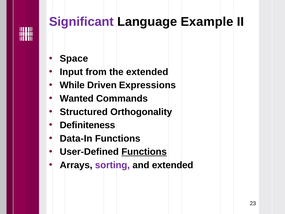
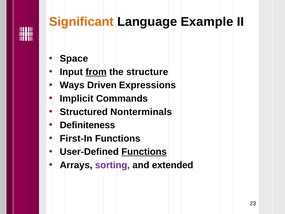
Significant colour: purple -> orange (81, 22)
from underline: none -> present (96, 72)
the extended: extended -> structure (147, 72)
While: While -> Ways (72, 85)
Wanted: Wanted -> Implicit (77, 98)
Orthogonality: Orthogonality -> Nonterminals (141, 112)
Data-In: Data-In -> First-In (76, 138)
